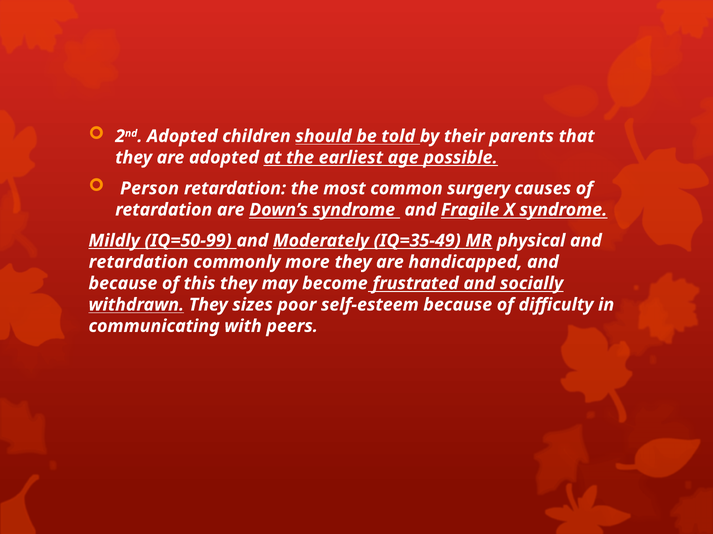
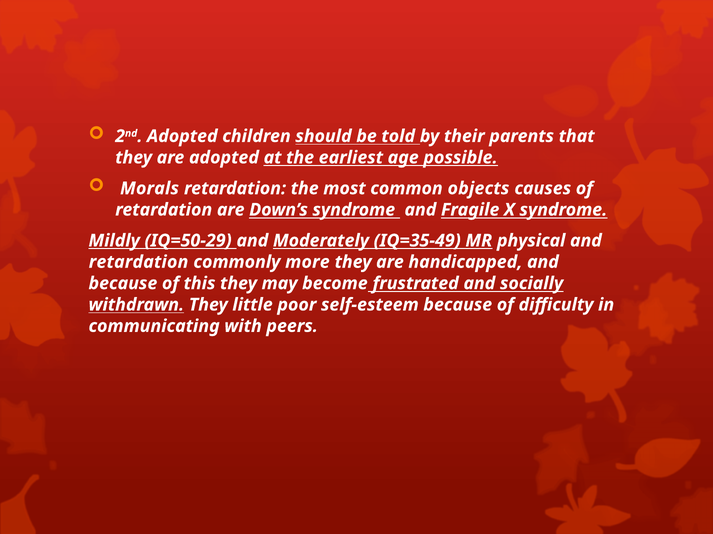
Person: Person -> Morals (150, 189)
surgery: surgery -> objects (478, 189)
IQ=50-99: IQ=50-99 -> IQ=50-29 (188, 241)
sizes: sizes -> little (253, 305)
